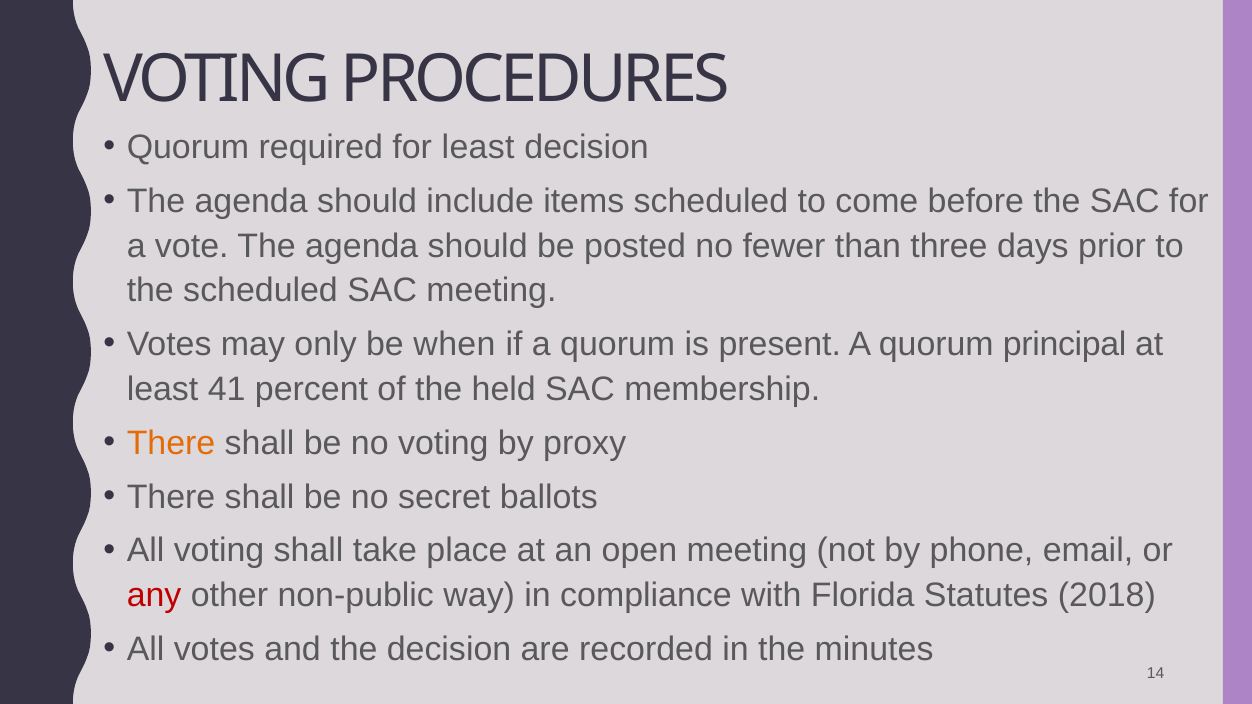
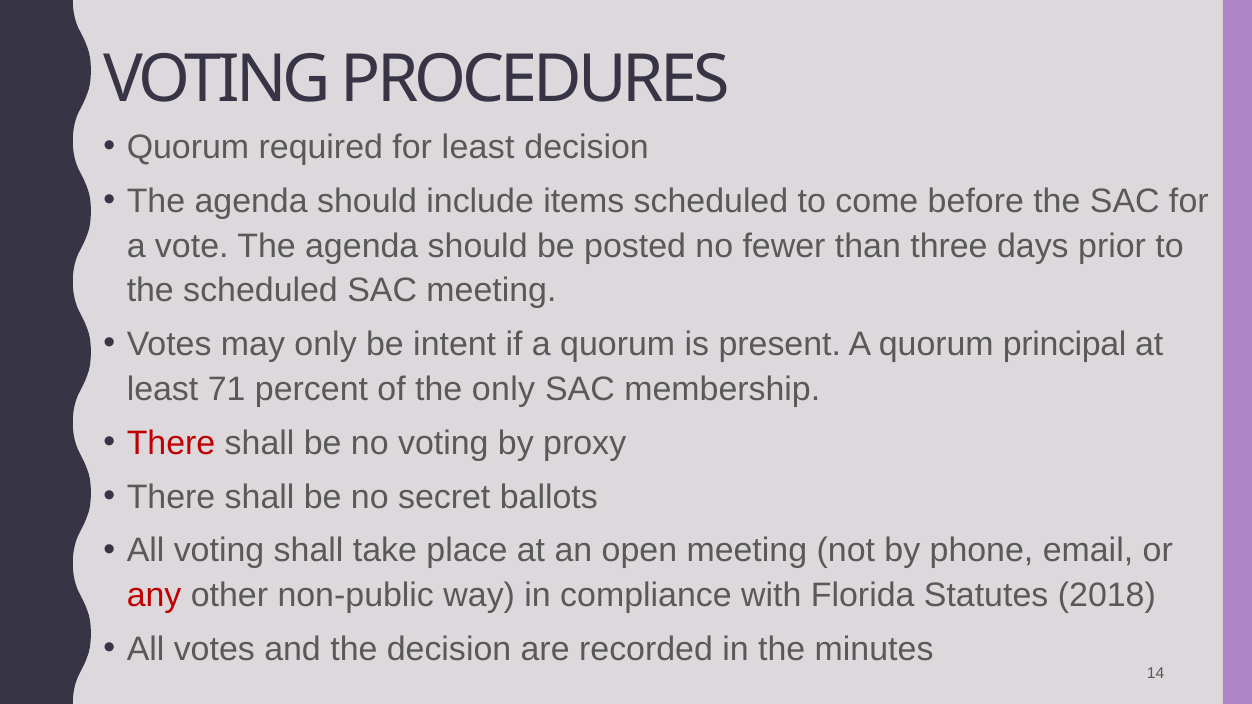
when: when -> intent (455, 345)
41: 41 -> 71 (227, 389)
the held: held -> only (504, 389)
There colour: orange -> red (171, 443)
